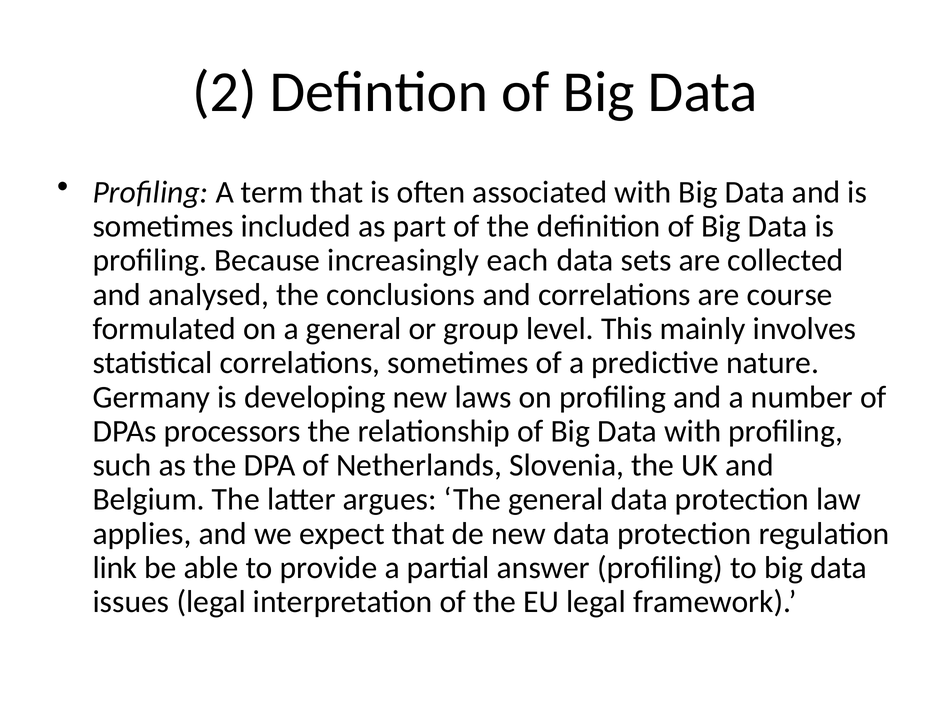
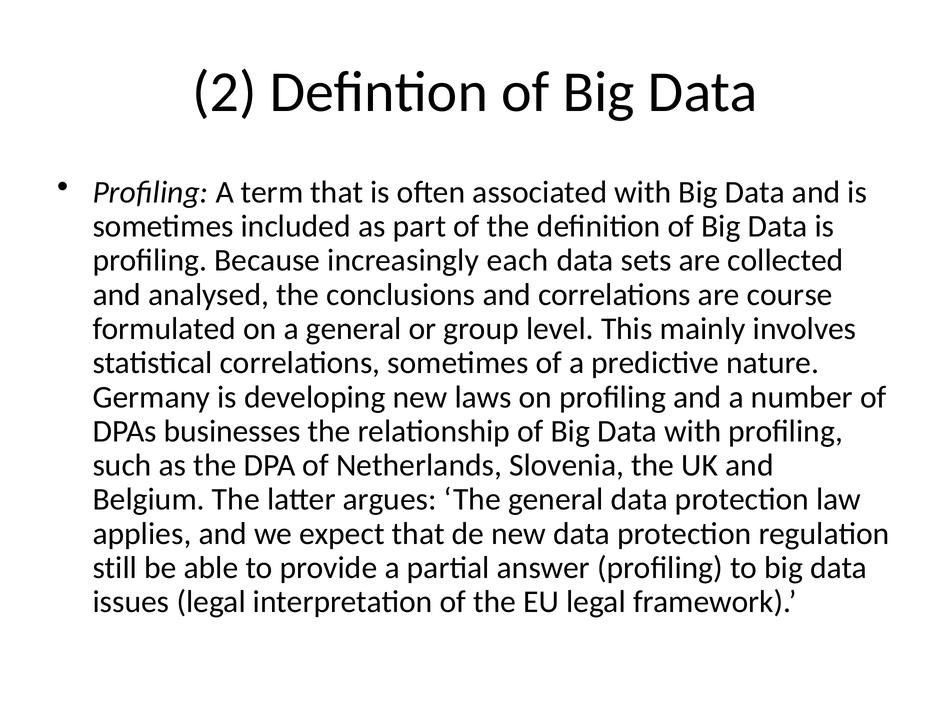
processors: processors -> businesses (232, 432)
link: link -> still (115, 568)
